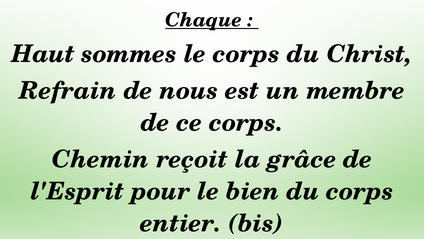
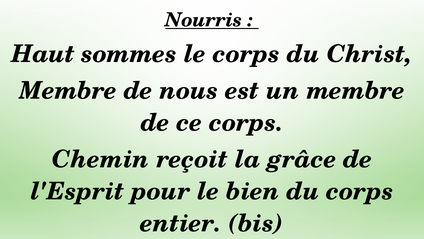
Chaque: Chaque -> Nourris (204, 20)
Refrain: Refrain -> Membre (68, 91)
